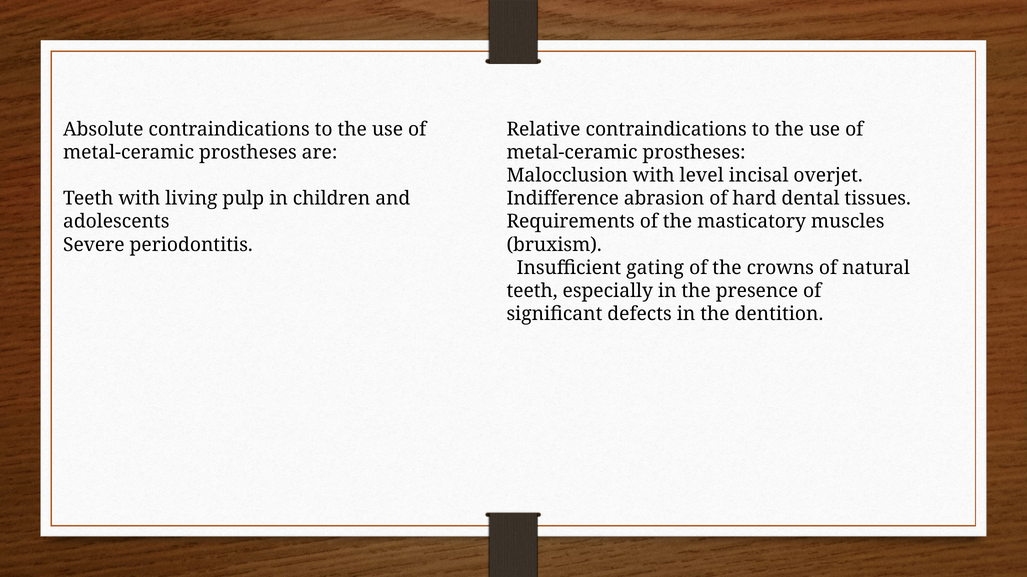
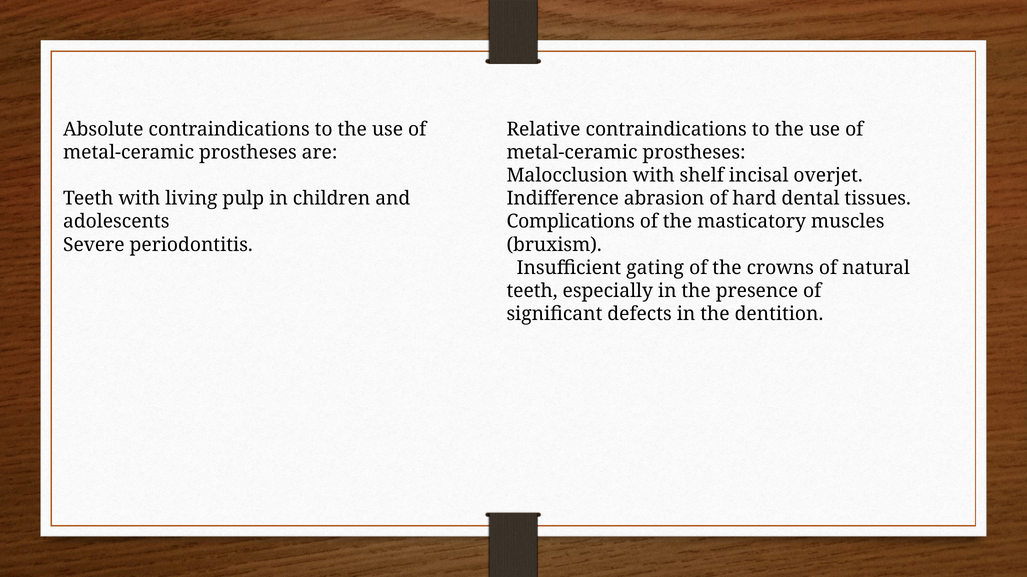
level: level -> shelf (702, 176)
Requirements: Requirements -> Complications (571, 222)
